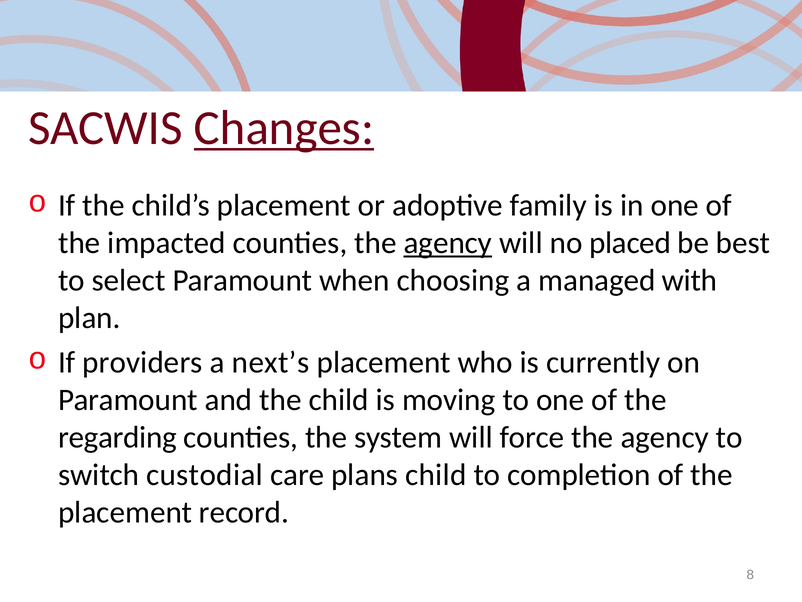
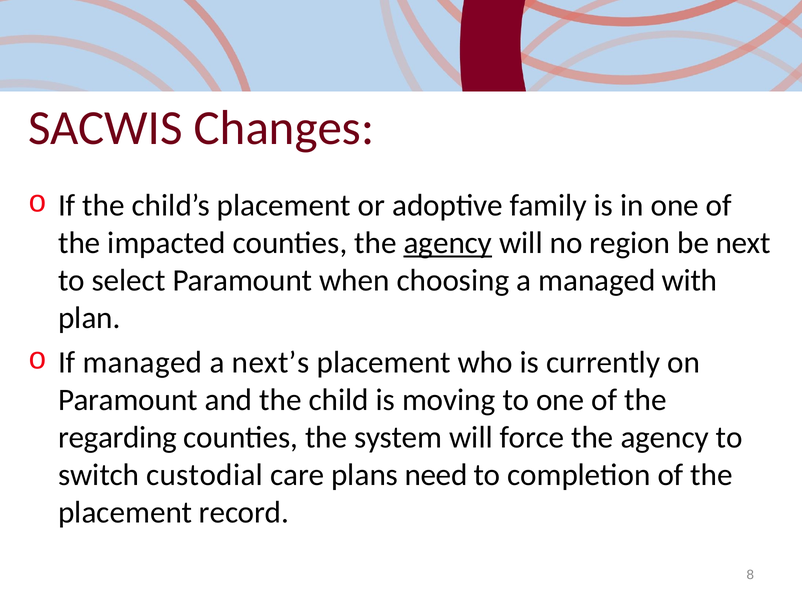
Changes underline: present -> none (284, 128)
placed: placed -> region (630, 243)
best: best -> next (743, 243)
If providers: providers -> managed (142, 362)
plans child: child -> need (436, 475)
